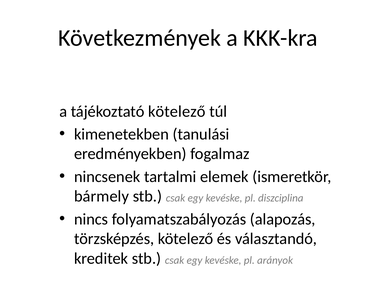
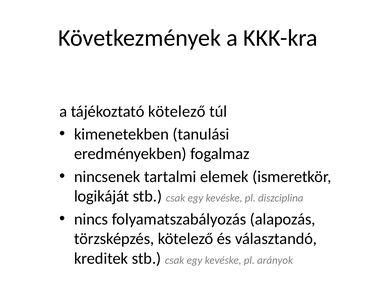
bármely: bármely -> logikáját (102, 196)
